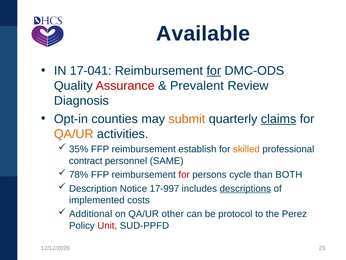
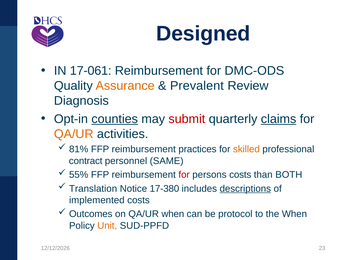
Available: Available -> Designed (203, 33)
17-041: 17-041 -> 17-061 (91, 71)
for underline: present -> none (214, 71)
Assurance colour: red -> orange (125, 86)
counties underline: none -> present (115, 119)
submit colour: orange -> red (187, 119)
35%: 35% -> 81% (79, 149)
establish: establish -> practices (197, 149)
78%: 78% -> 55% (79, 174)
persons cycle: cycle -> costs (240, 174)
Description: Description -> Translation (93, 188)
17-997: 17-997 -> 17-380 (164, 188)
Additional: Additional -> Outcomes (91, 214)
QA/UR other: other -> when (173, 214)
the Perez: Perez -> When (294, 214)
Unit colour: red -> orange (107, 225)
